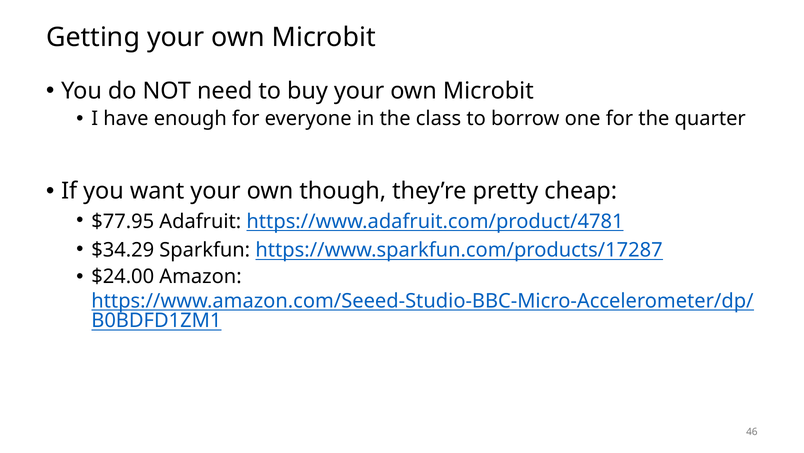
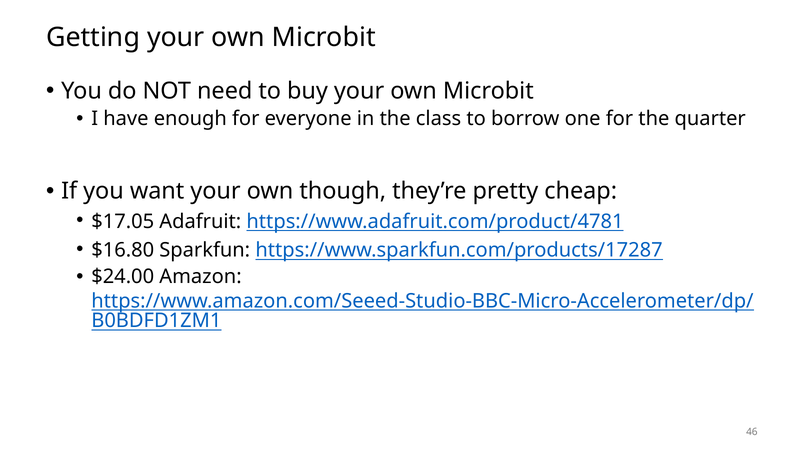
$77.95: $77.95 -> $17.05 (123, 221)
$34.29: $34.29 -> $16.80 (123, 250)
